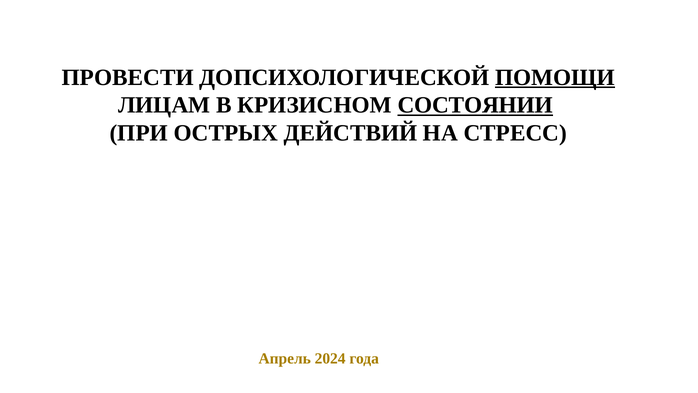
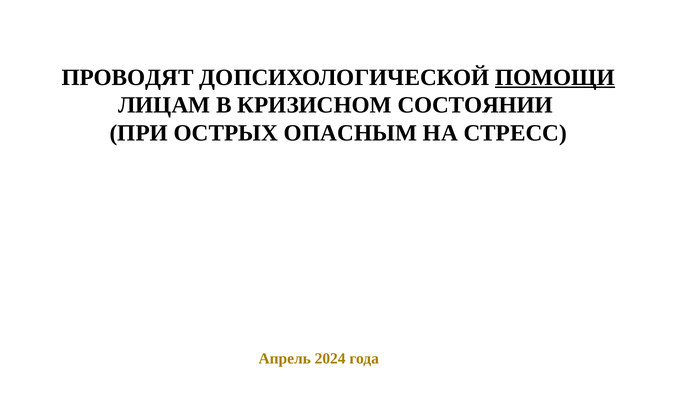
ПРОВЕСТИ: ПРОВЕСТИ -> ПРОВОДЯТ (128, 77)
СОСТОЯНИИ underline: present -> none (475, 105)
ДЕЙСТВИЙ: ДЕЙСТВИЙ -> ОПАСНЫМ (350, 133)
